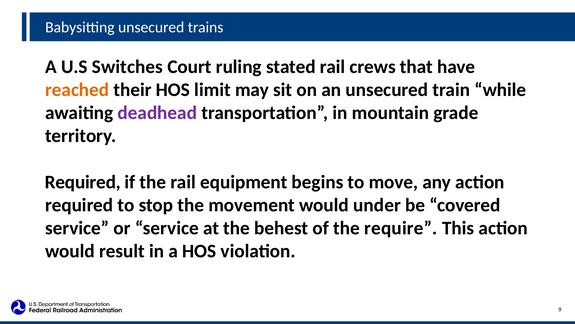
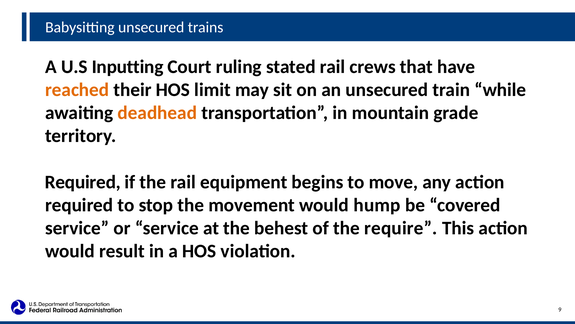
Switches: Switches -> Inputting (128, 67)
deadhead colour: purple -> orange (157, 113)
under: under -> hump (377, 205)
